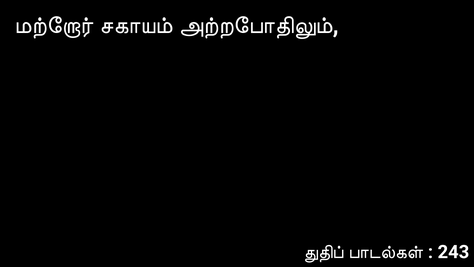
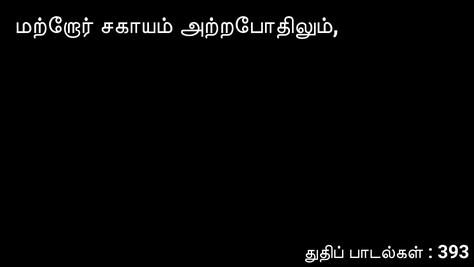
243: 243 -> 393 (453, 252)
